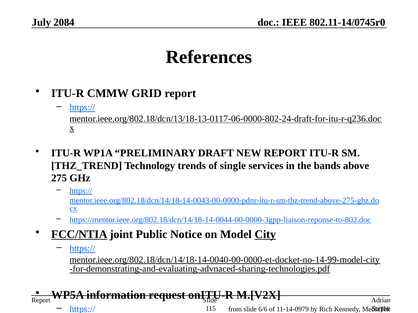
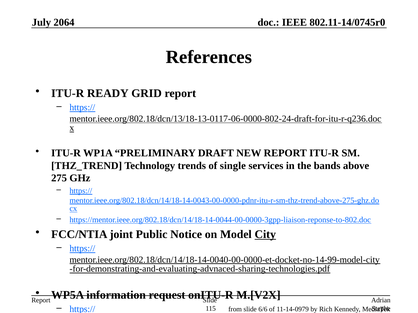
2084: 2084 -> 2064 (64, 22)
CMMW: CMMW -> READY (108, 93)
FCC/NTIA underline: present -> none (79, 235)
